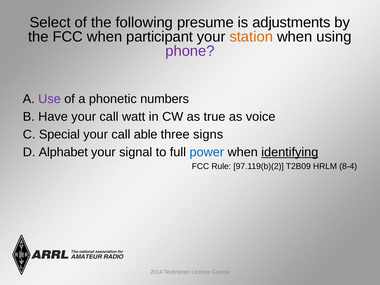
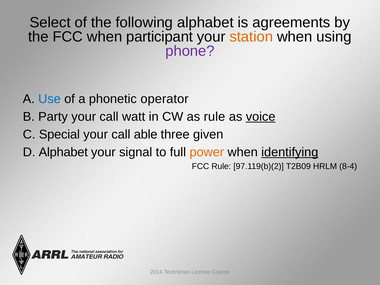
following presume: presume -> alphabet (205, 23)
adjustments: adjustments -> agreements (291, 23)
Use colour: purple -> blue (50, 99)
numbers: numbers -> operator (165, 99)
Have: Have -> Party (53, 117)
as true: true -> rule (214, 117)
voice underline: none -> present (261, 117)
signs: signs -> given (208, 135)
power colour: blue -> orange (207, 152)
